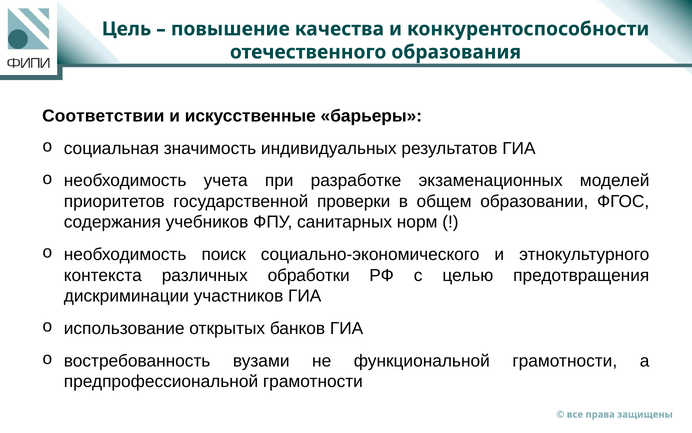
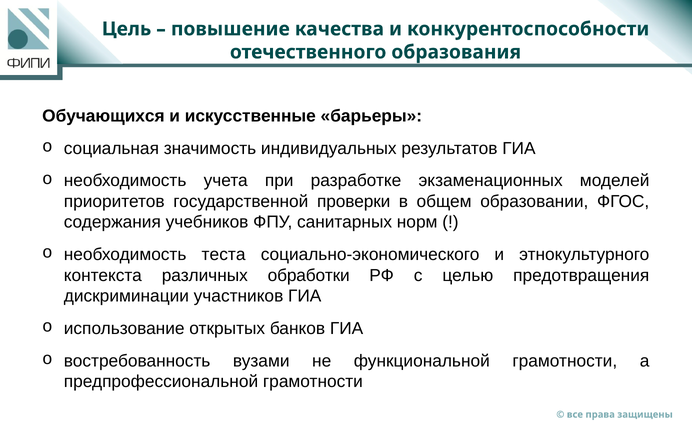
Соответствии: Соответствии -> Обучающихся (103, 116)
поиск: поиск -> теста (224, 254)
